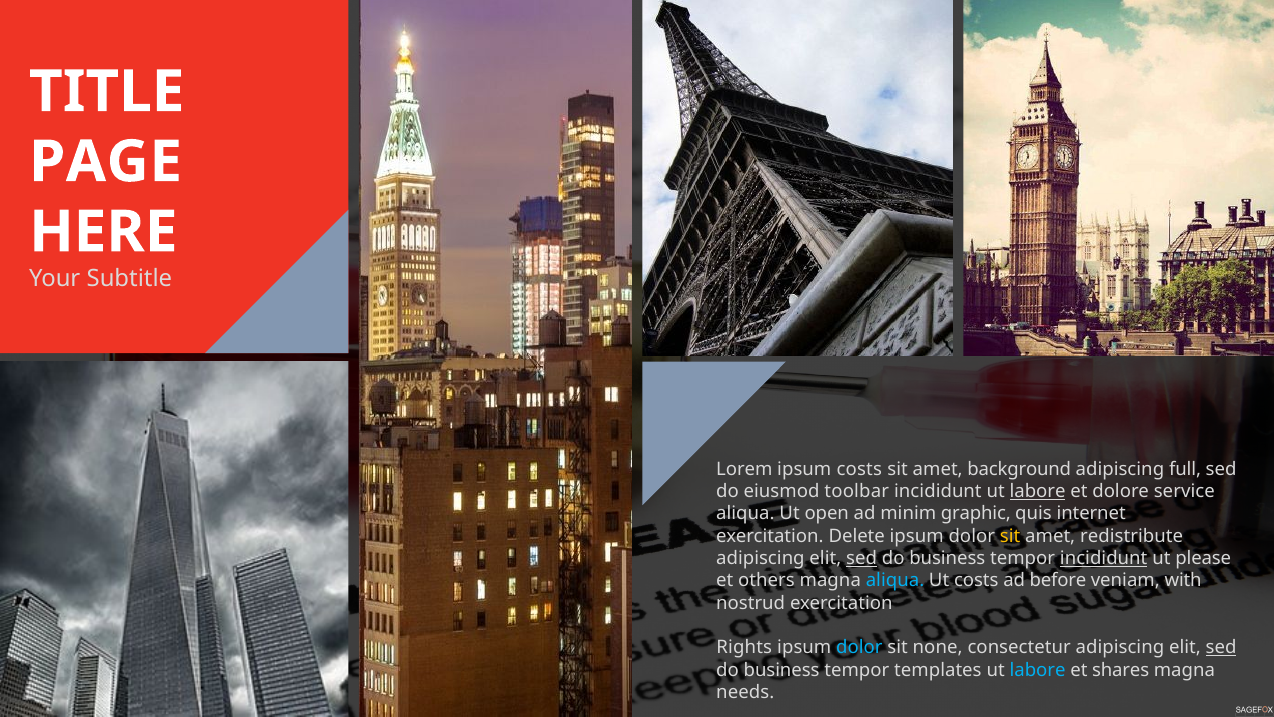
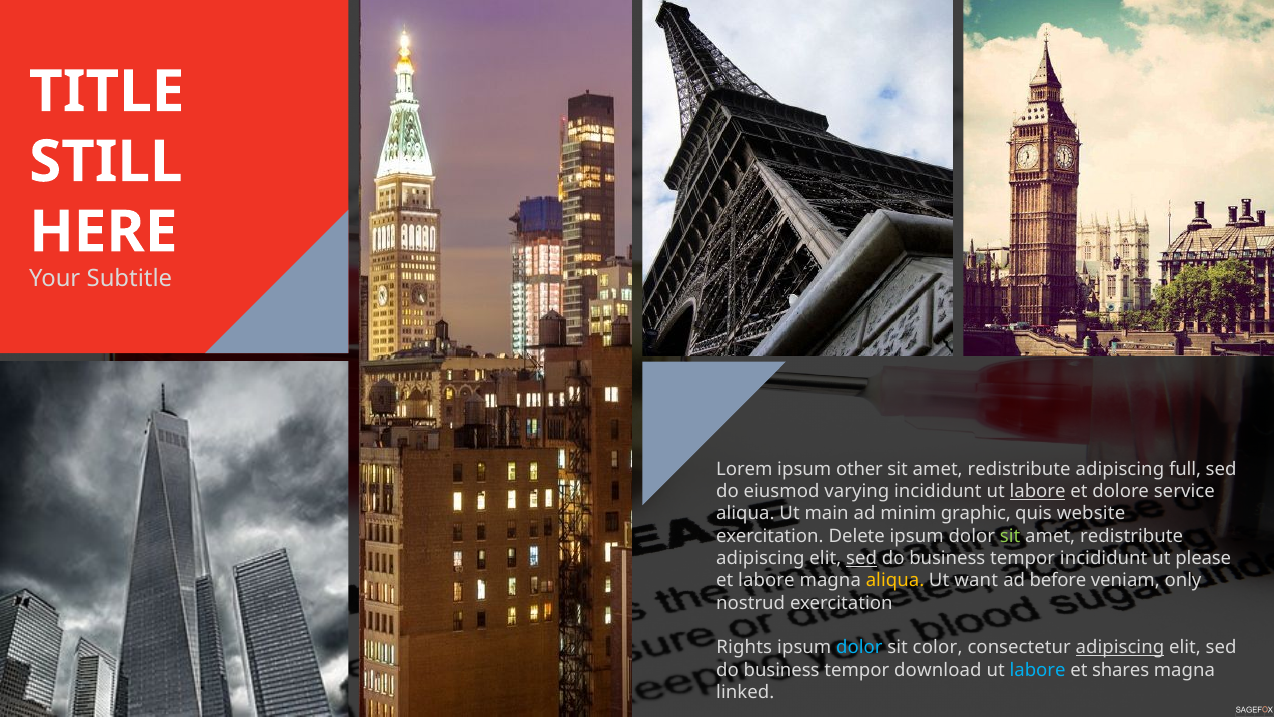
PAGE: PAGE -> STILL (106, 162)
costs: costs -> other (859, 469)
background: background -> redistribute (1019, 469)
toolbar: toolbar -> varying (857, 491)
open: open -> main (827, 514)
internet: internet -> website (1091, 514)
sit colour: yellow -> light green (1010, 536)
incididunt underline: present -> none (1104, 558)
et others: others -> labore (766, 580)
aliqua colour: light blue -> yellow (895, 580)
Ut costs: costs -> want (976, 580)
with: with -> only (1183, 580)
none: none -> color (938, 647)
adipiscing underline: none -> present (1120, 647)
sed underline: present -> none (1221, 647)
templates: templates -> download (938, 670)
needs: needs -> linked (745, 692)
